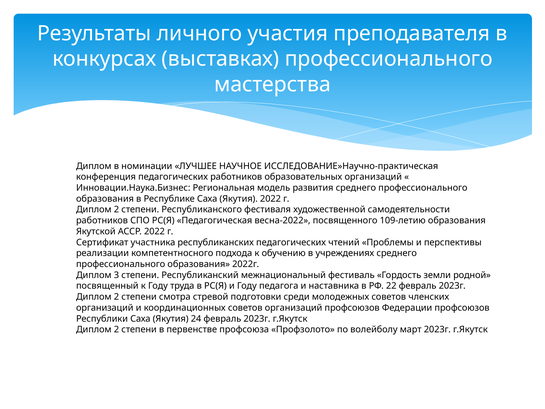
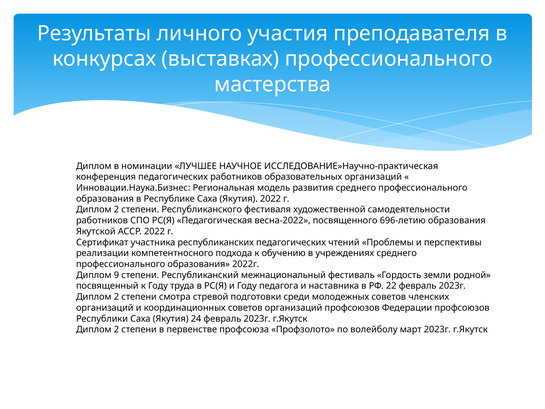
109-летию: 109-летию -> 696-летию (403, 220)
3: 3 -> 9 (116, 275)
